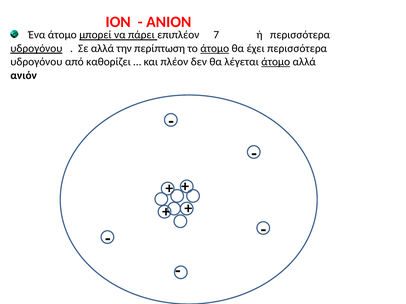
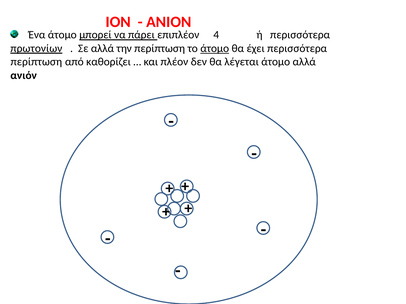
7: 7 -> 4 (216, 35)
υδρογόνου: υδρογόνου -> πρωτονίων (36, 48)
υδρογόνου: υδρογόνου -> περίπτωση (36, 62)
άτομο underline: present -> none (276, 62)
